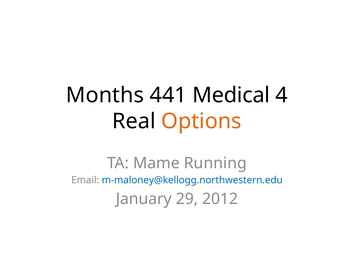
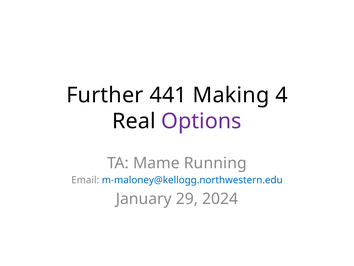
Months: Months -> Further (105, 95)
Medical: Medical -> Making (231, 95)
Options colour: orange -> purple (201, 121)
2012: 2012 -> 2024 (220, 199)
